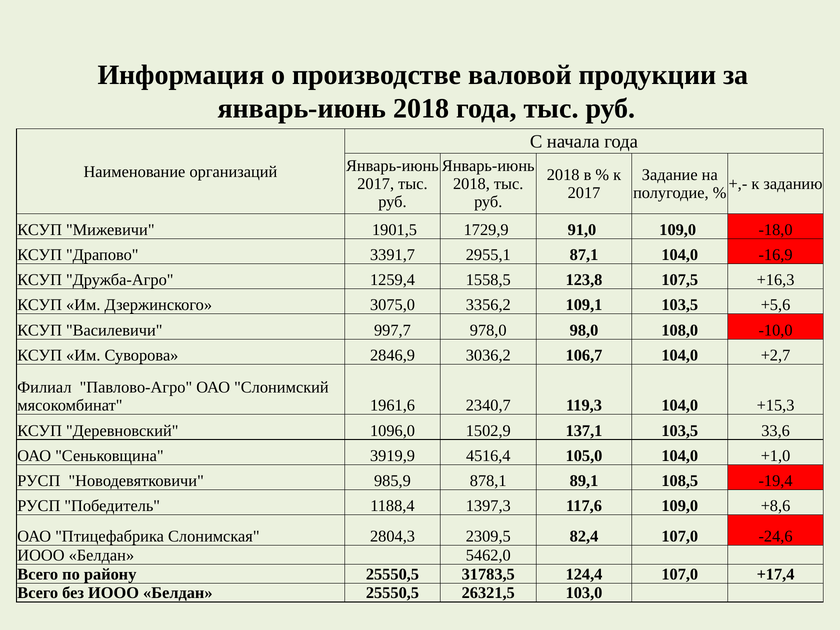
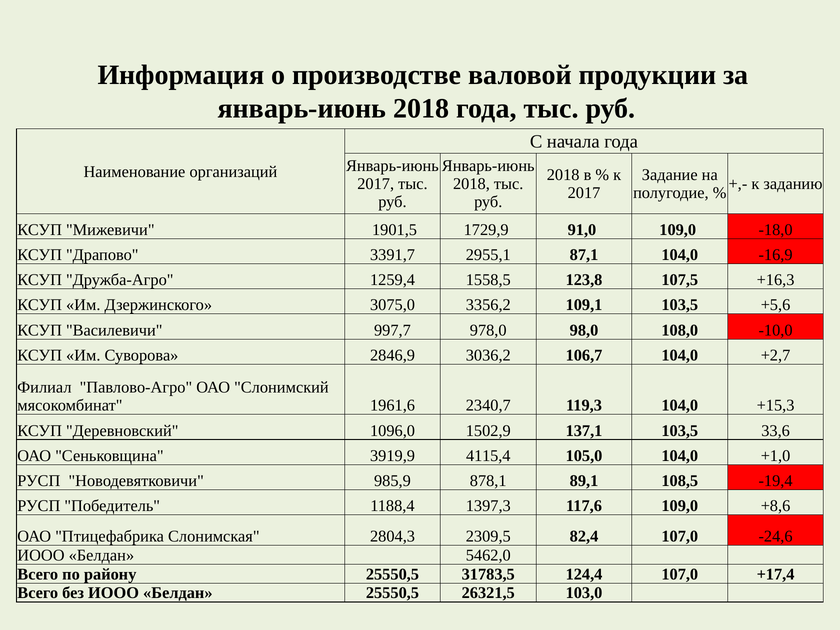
4516,4: 4516,4 -> 4115,4 (488, 456)
